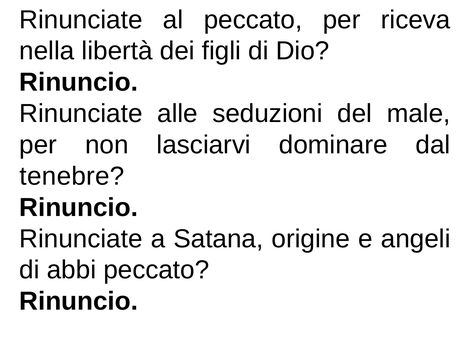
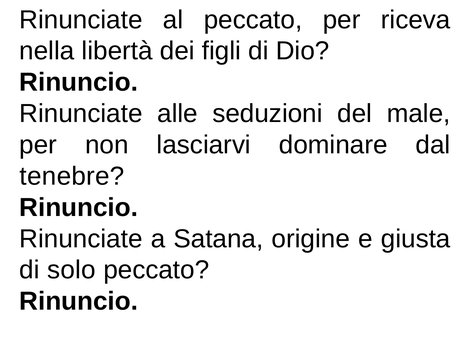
angeli: angeli -> giusta (416, 239)
abbi: abbi -> solo (71, 270)
